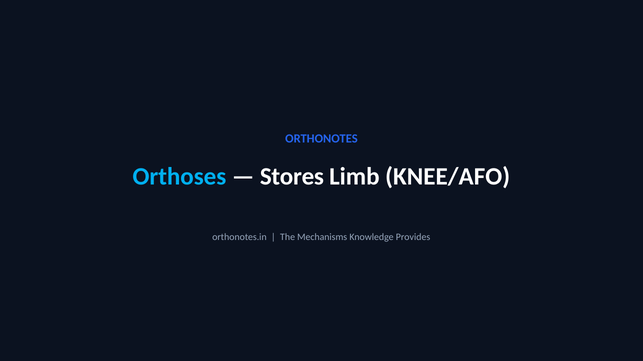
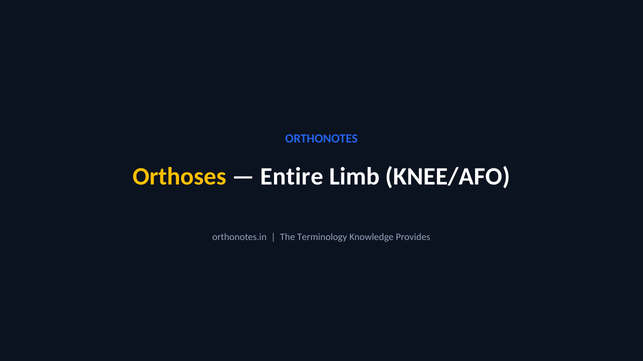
Orthoses colour: light blue -> yellow (179, 177)
Stores: Stores -> Entire (292, 177)
Mechanisms: Mechanisms -> Terminology (322, 238)
